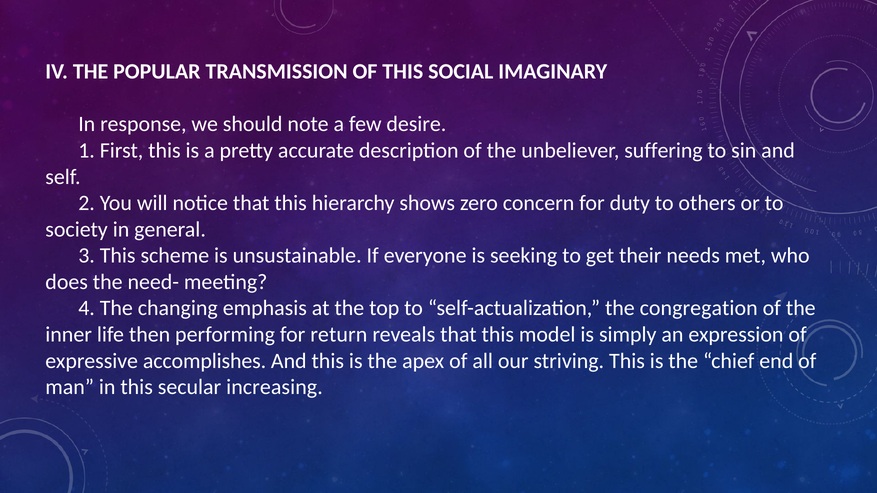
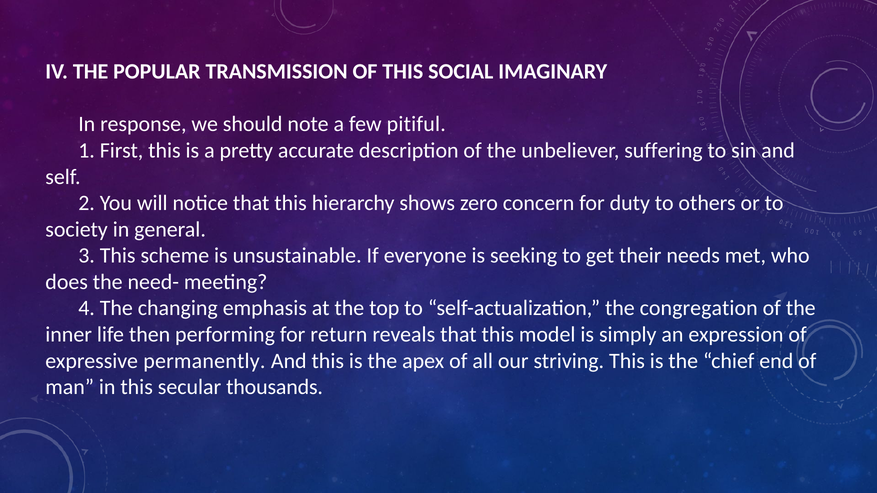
desire: desire -> pitiful (416, 124)
accomplishes: accomplishes -> permanently (204, 361)
increasing: increasing -> thousands (275, 387)
